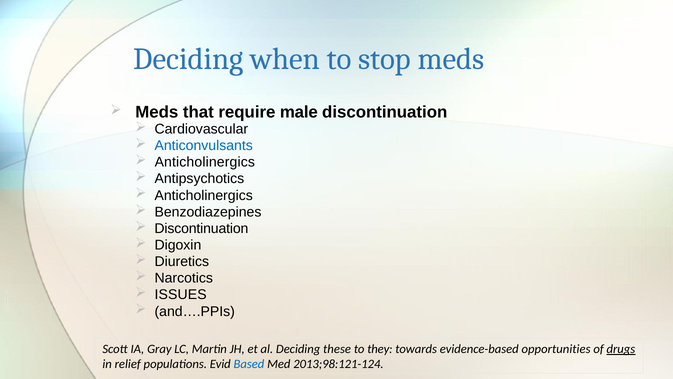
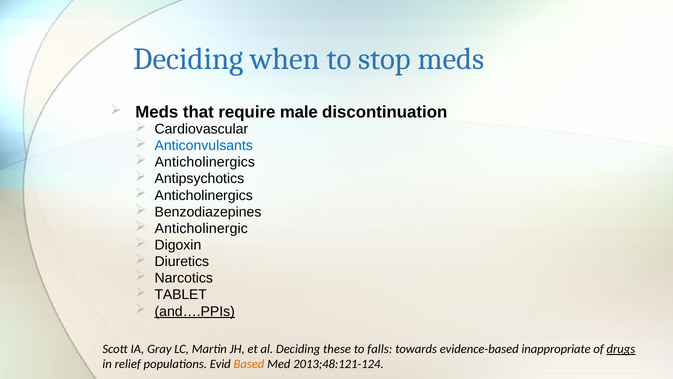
Discontinuation: Discontinuation -> Anticholinergic (201, 228)
ISSUES: ISSUES -> TABLET (181, 294)
and….PPIs underline: none -> present (195, 311)
they: they -> falls (380, 349)
opportunities: opportunities -> inappropriate (556, 349)
Based colour: blue -> orange (249, 364)
2013;98:121-124: 2013;98:121-124 -> 2013;48:121-124 (338, 364)
